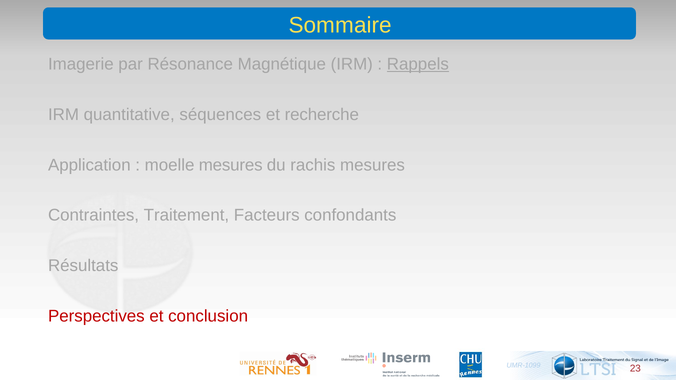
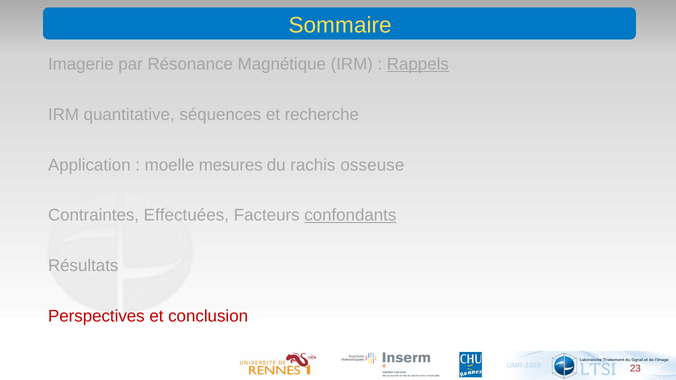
rachis mesures: mesures -> osseuse (372, 165)
Traitement: Traitement -> Effectuées (186, 216)
confondants underline: none -> present (350, 216)
